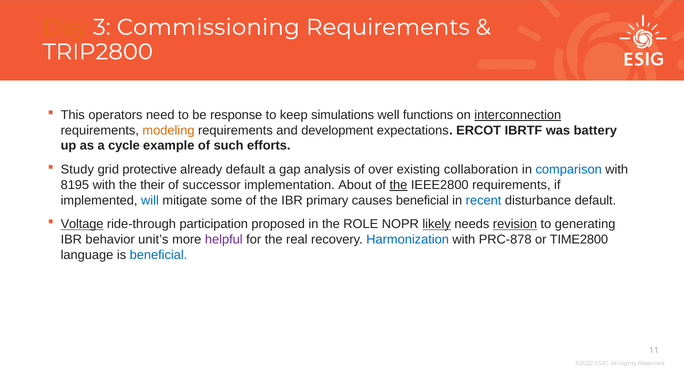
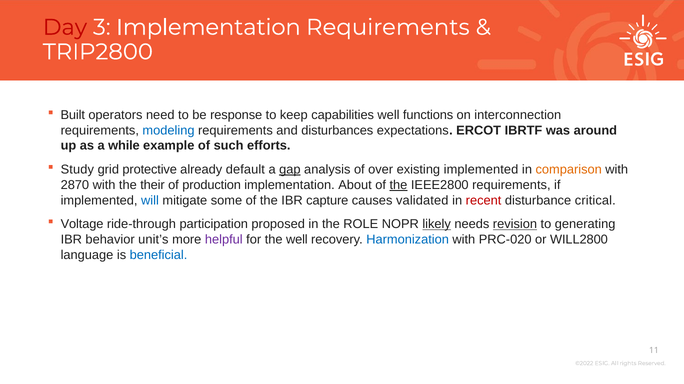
Day colour: orange -> red (65, 27)
3 Commissioning: Commissioning -> Implementation (208, 27)
This: This -> Built (73, 115)
simulations: simulations -> capabilities (343, 115)
interconnection underline: present -> none (518, 115)
modeling colour: orange -> blue (168, 131)
development: development -> disturbances (337, 131)
battery: battery -> around (595, 131)
cycle: cycle -> while (124, 146)
gap underline: none -> present (290, 170)
existing collaboration: collaboration -> implemented (481, 170)
comparison colour: blue -> orange (569, 170)
8195: 8195 -> 2870 (75, 185)
successor: successor -> production (212, 185)
primary: primary -> capture (327, 201)
causes beneficial: beneficial -> validated (422, 201)
recent colour: blue -> red (484, 201)
disturbance default: default -> critical (595, 201)
Voltage underline: present -> none (82, 225)
the real: real -> well (297, 240)
PRC-878: PRC-878 -> PRC-020 (505, 240)
TIME2800: TIME2800 -> WILL2800 (579, 240)
